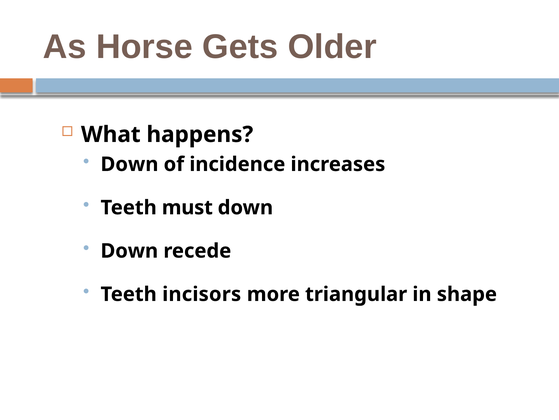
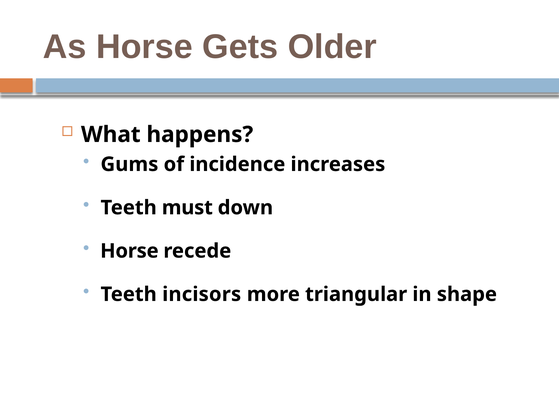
Down: Down -> Gums (129, 164)
Down: Down -> Horse (129, 251)
